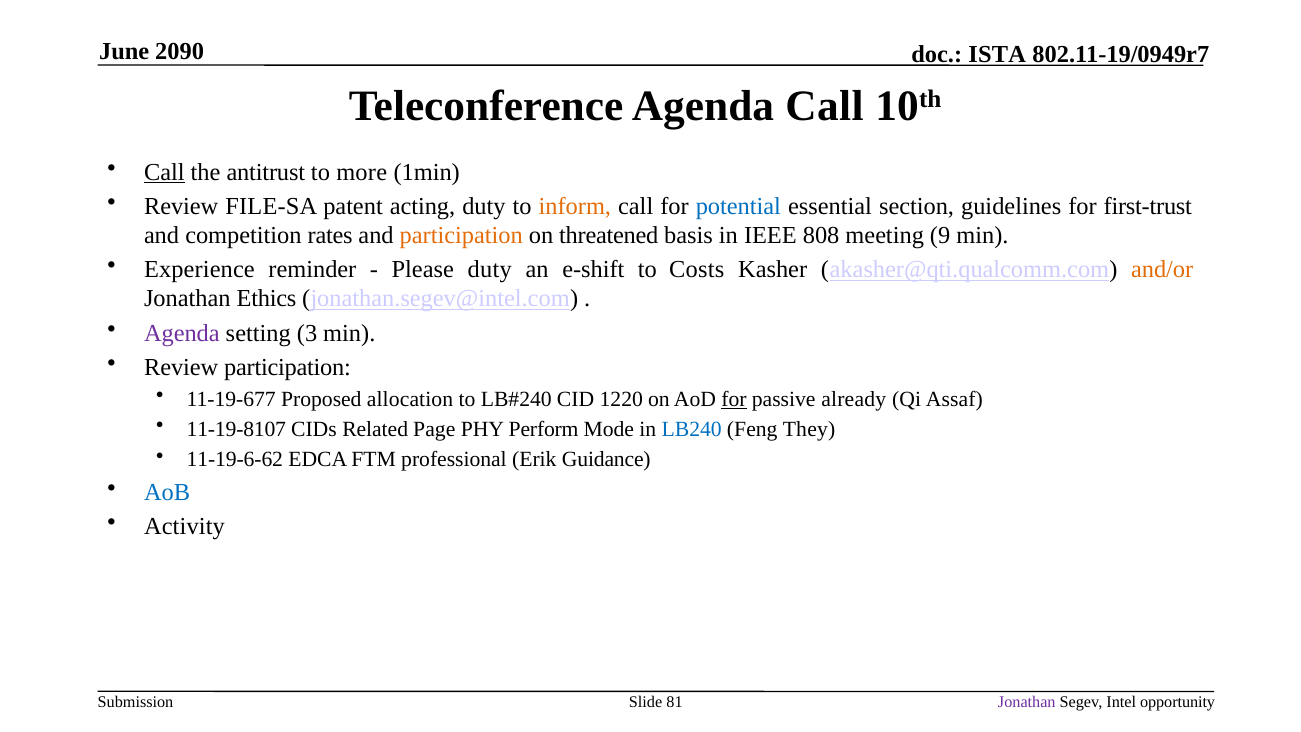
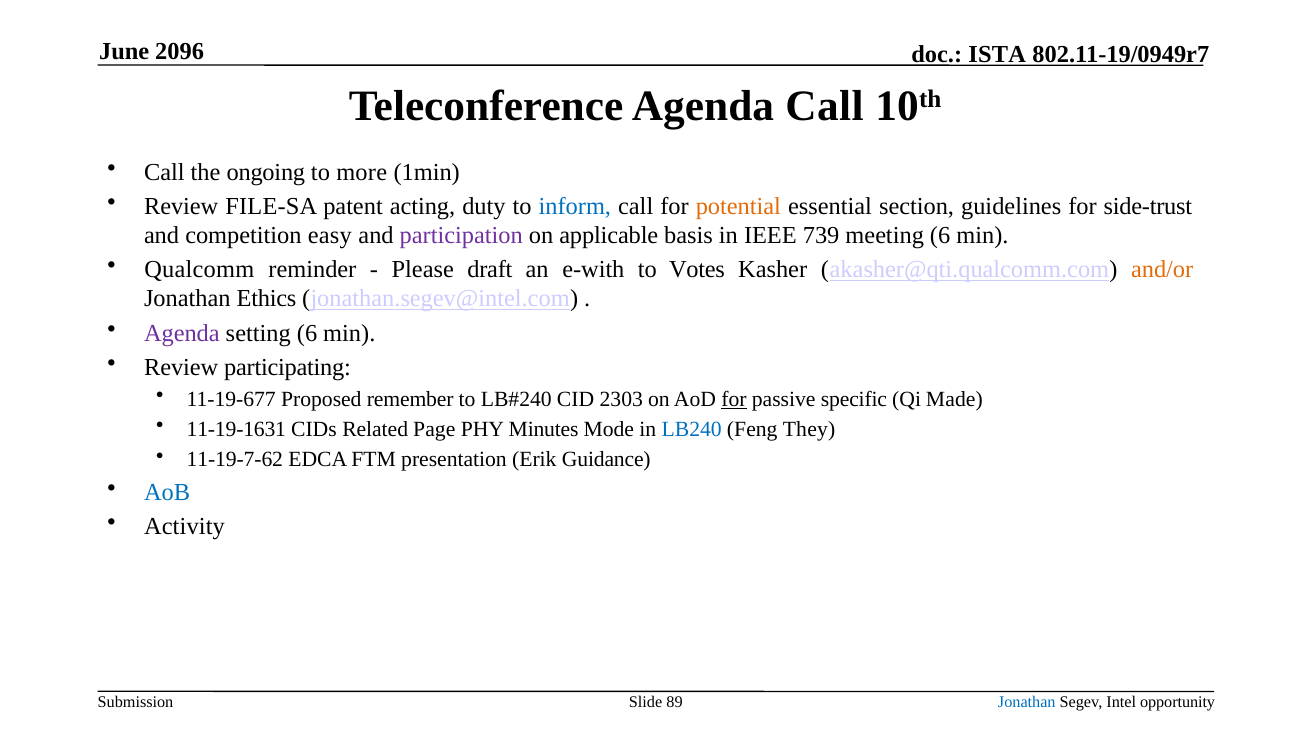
2090: 2090 -> 2096 (180, 52)
Call underline: present -> none (164, 172)
antitrust: antitrust -> ongoing (266, 172)
inform colour: orange -> blue (575, 206)
potential colour: blue -> orange (738, 206)
first-trust: first-trust -> side-trust (1148, 206)
rates: rates -> easy (330, 235)
participation colour: orange -> purple (461, 235)
threatened: threatened -> applicable (609, 235)
808: 808 -> 739 (821, 235)
meeting 9: 9 -> 6 (940, 235)
Experience: Experience -> Qualcomm (199, 270)
Please duty: duty -> draft (490, 270)
e-shift: e-shift -> e-with (593, 270)
Costs: Costs -> Votes (697, 270)
setting 3: 3 -> 6 (307, 333)
Review participation: participation -> participating (288, 367)
allocation: allocation -> remember (410, 399)
1220: 1220 -> 2303 (621, 399)
already: already -> specific (854, 399)
Assaf: Assaf -> Made (954, 399)
11-19-8107: 11-19-8107 -> 11-19-1631 (236, 429)
Perform: Perform -> Minutes (544, 429)
11-19-6-62: 11-19-6-62 -> 11-19-7-62 (235, 460)
professional: professional -> presentation (454, 460)
81: 81 -> 89 (675, 702)
Jonathan colour: purple -> blue (1027, 702)
